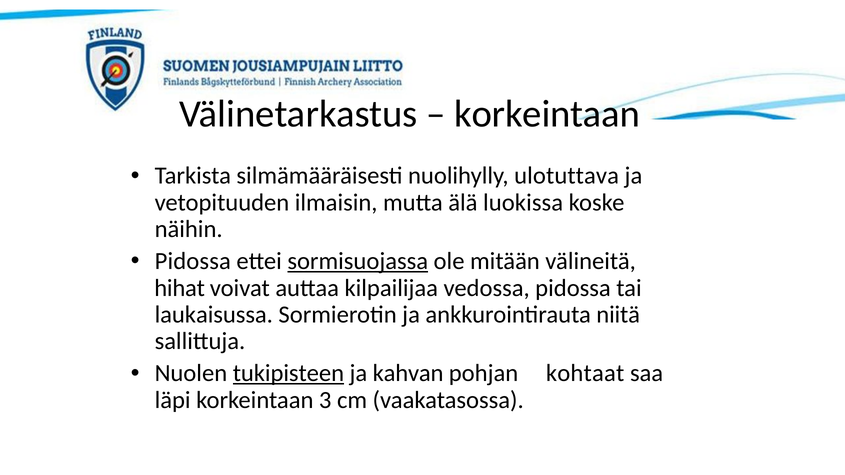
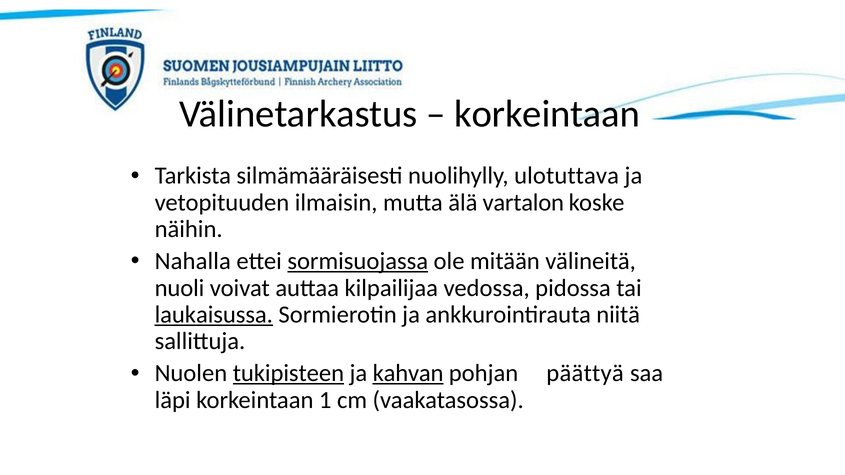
luokissa: luokissa -> vartalon (523, 203)
Pidossa: Pidossa -> Nahalla (193, 261)
hihat: hihat -> nuoli (180, 288)
laukaisussa underline: none -> present (214, 315)
kahvan underline: none -> present (408, 374)
kohtaat: kohtaat -> päättyä (585, 374)
3: 3 -> 1 (325, 400)
